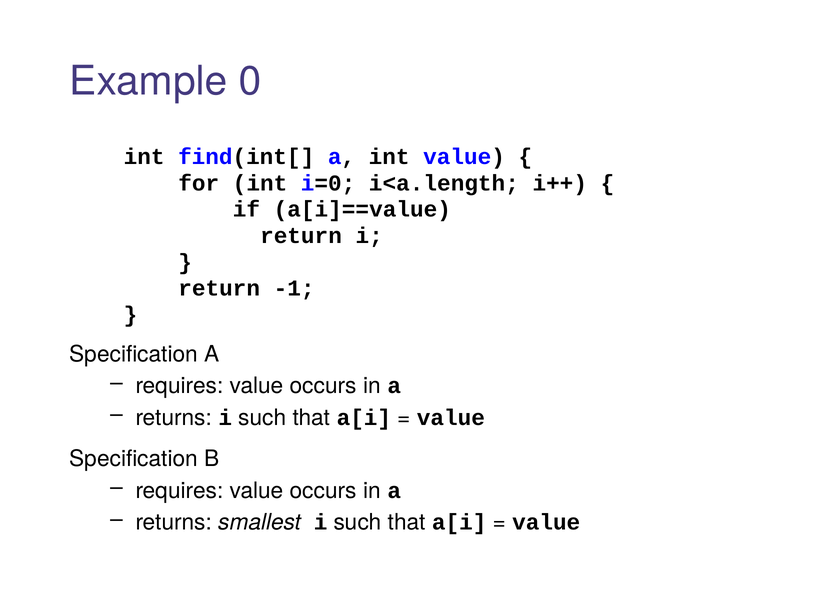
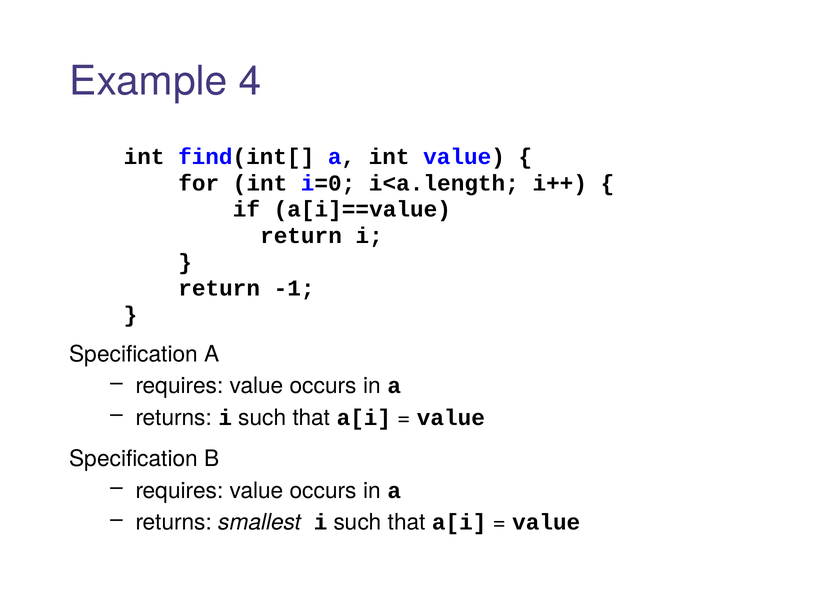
0: 0 -> 4 (250, 81)
